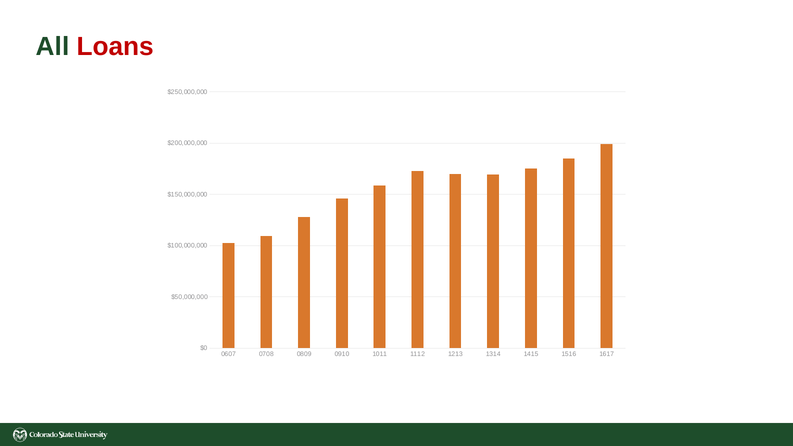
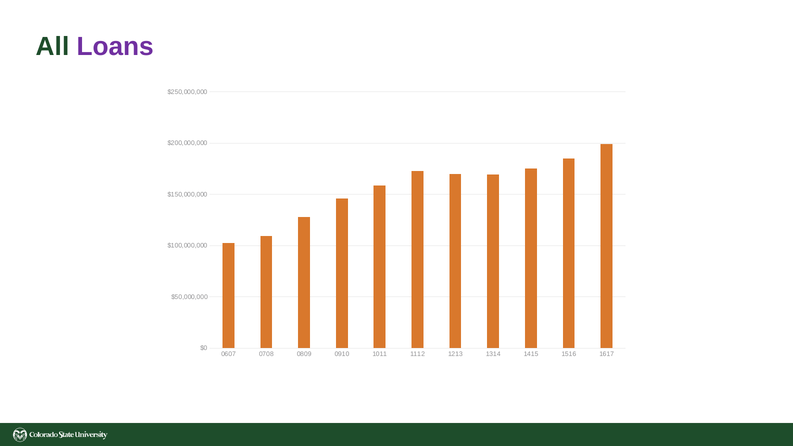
Loans colour: red -> purple (115, 47)
